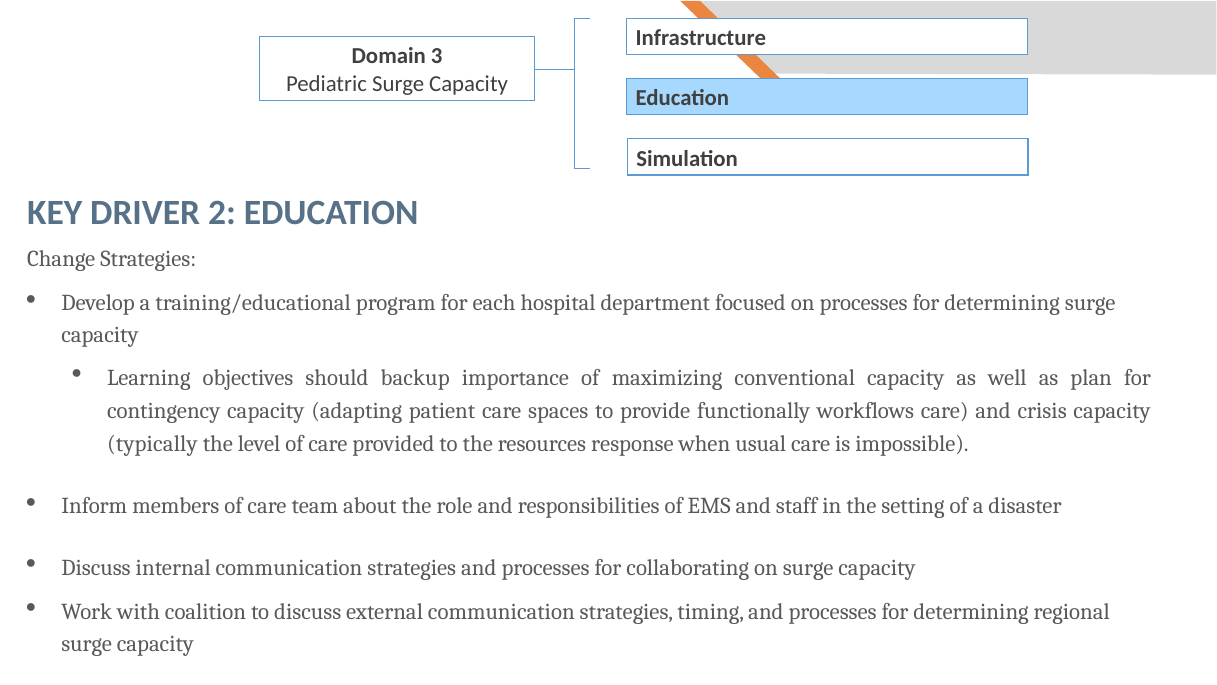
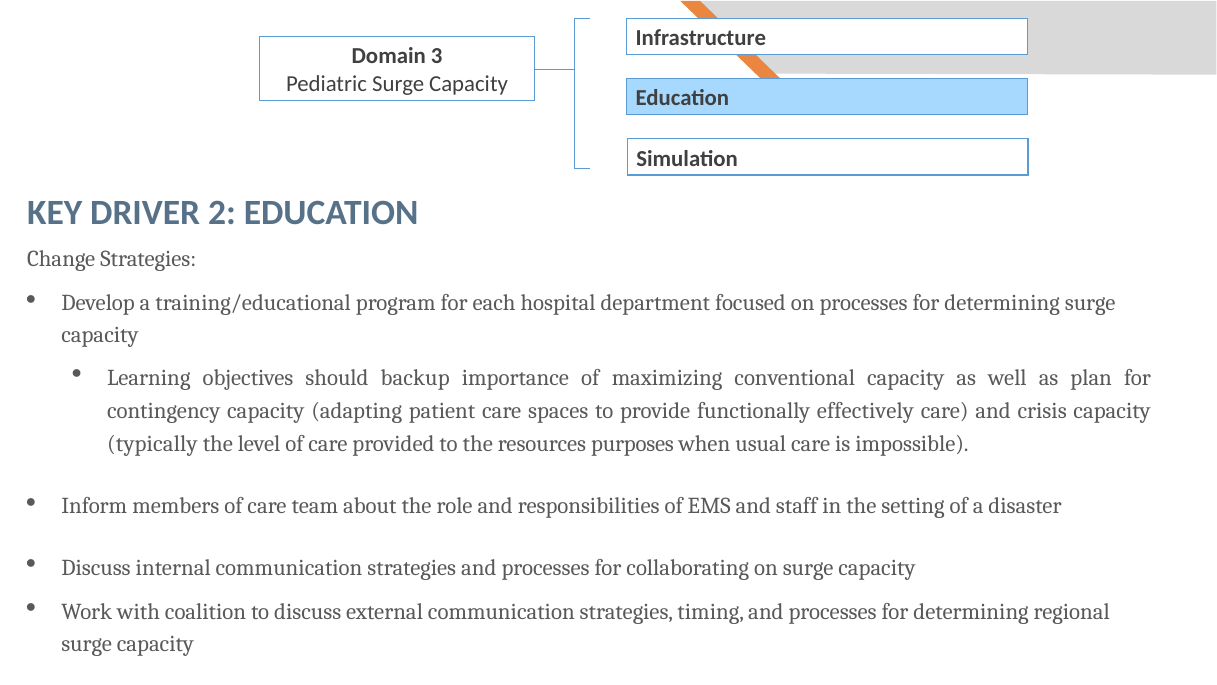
workflows: workflows -> effectively (865, 410)
response: response -> purposes (633, 443)
